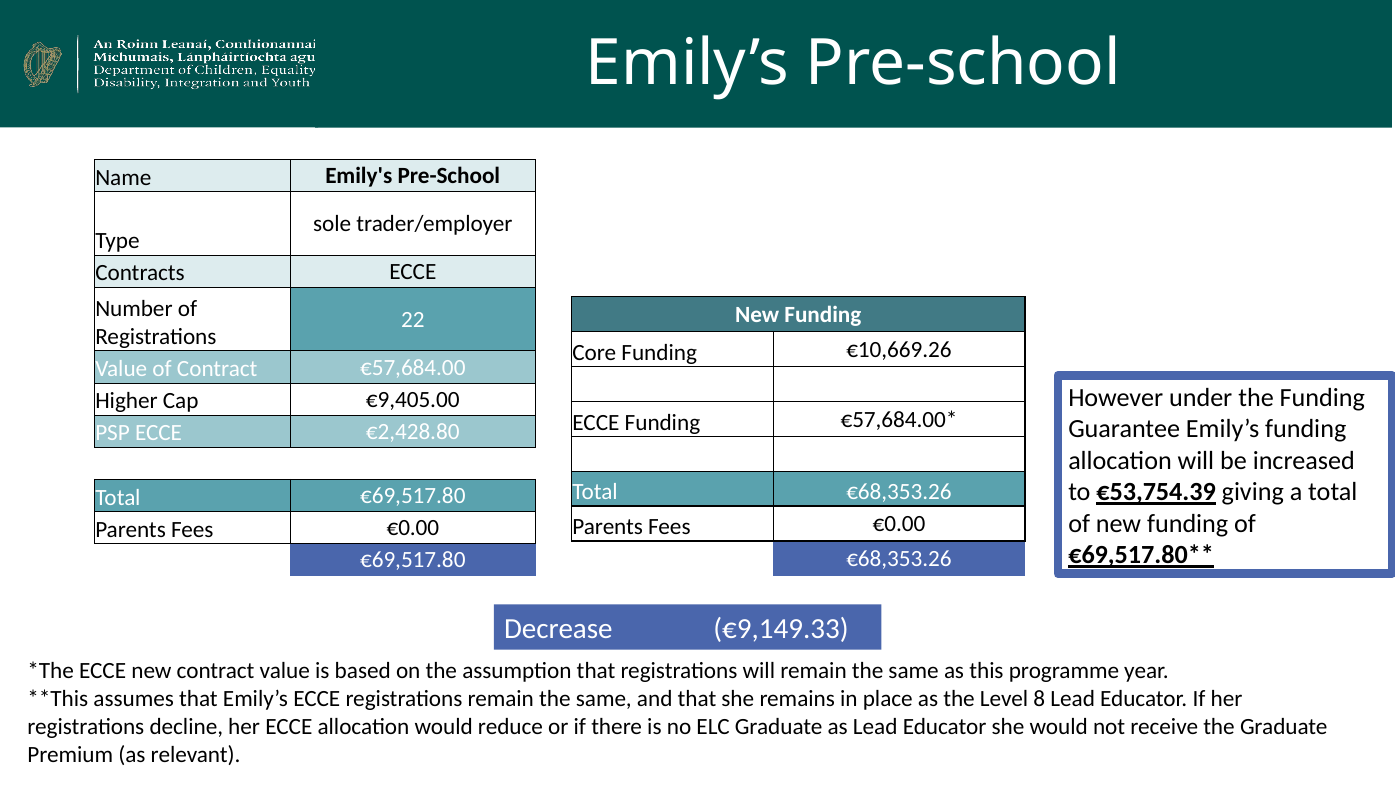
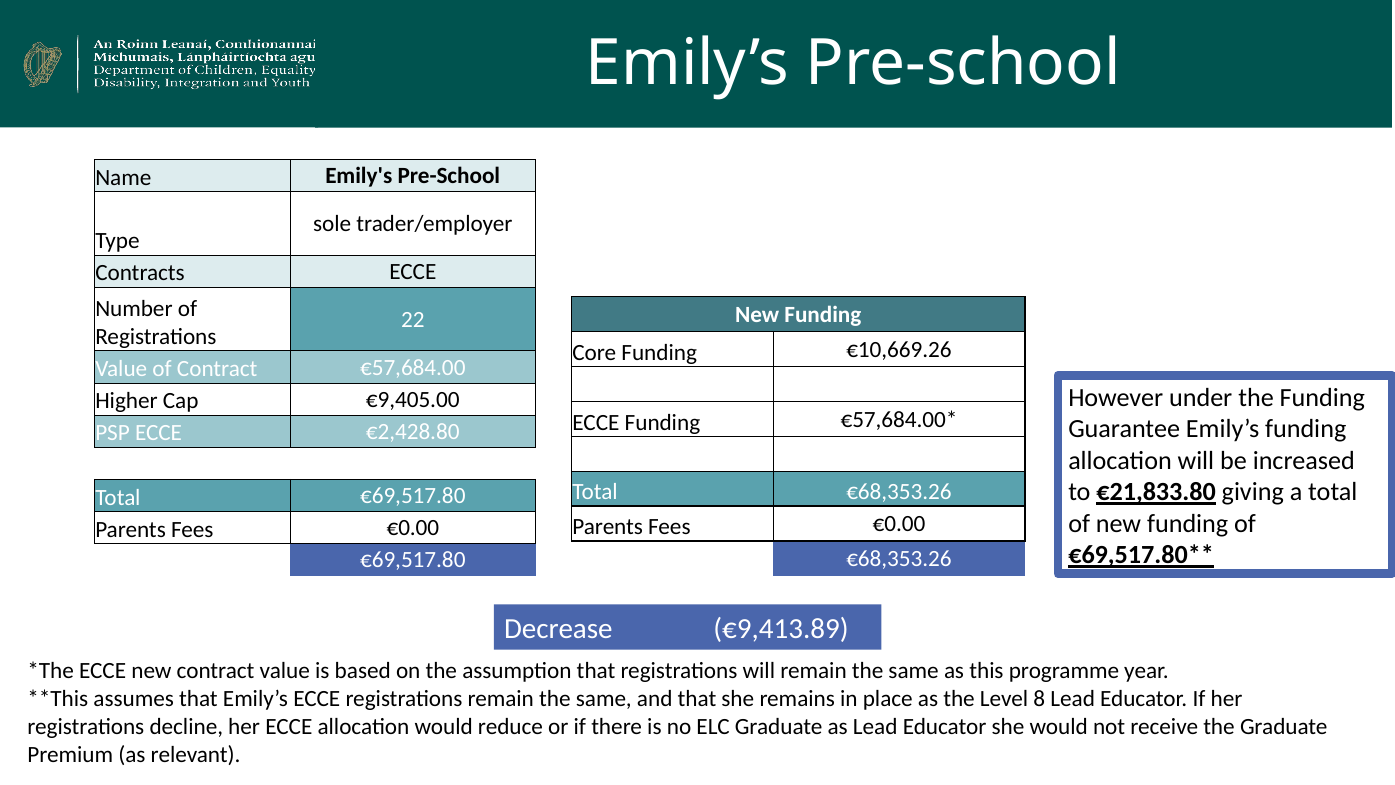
€53,754.39: €53,754.39 -> €21,833.80 (1156, 492)
€9,149.33: €9,149.33 -> €9,413.89 (781, 629)
